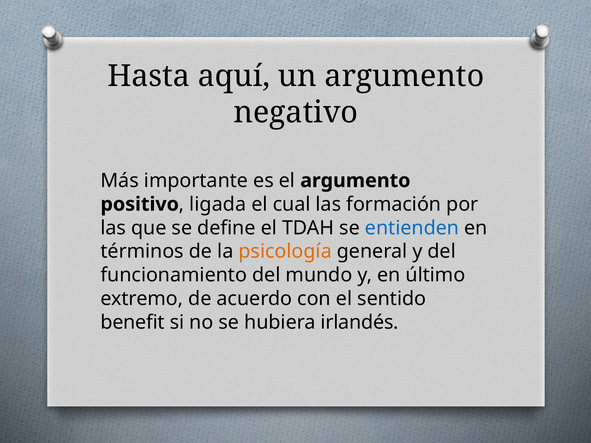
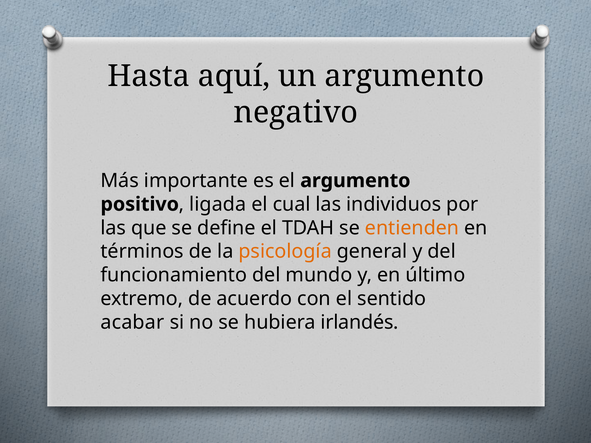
formación: formación -> individuos (394, 204)
entienden colour: blue -> orange (412, 228)
benefit: benefit -> acabar (132, 323)
